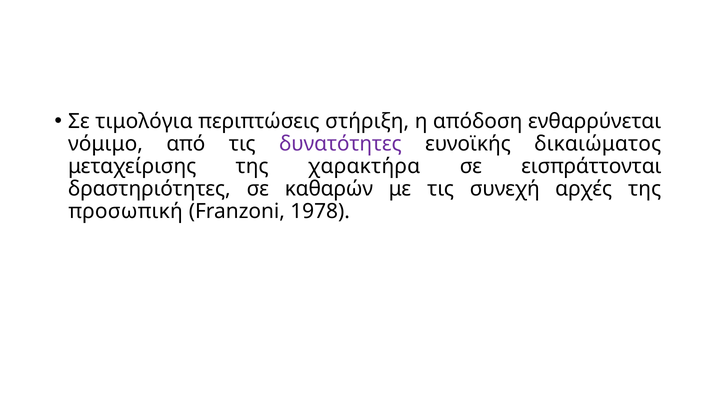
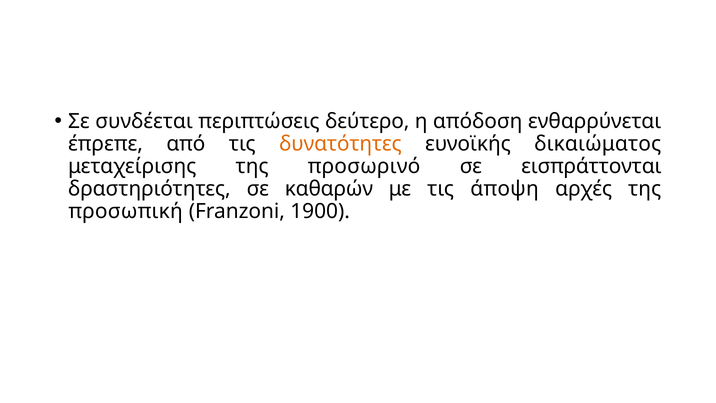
τιμολόγια: τιμολόγια -> συνδέεται (144, 121)
στήριξη: στήριξη -> δεύτερο (367, 121)
νόμιμο: νόμιμο -> έπρεπε (105, 144)
δυνατότητες colour: purple -> orange (340, 144)
χαρακτήρα: χαρακτήρα -> προσωρινό (364, 166)
συνεχή: συνεχή -> άποψη (505, 189)
1978: 1978 -> 1900 (320, 211)
